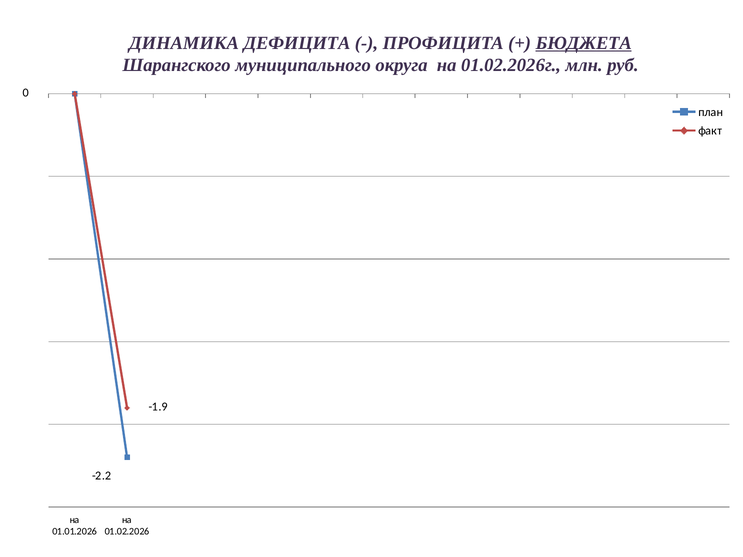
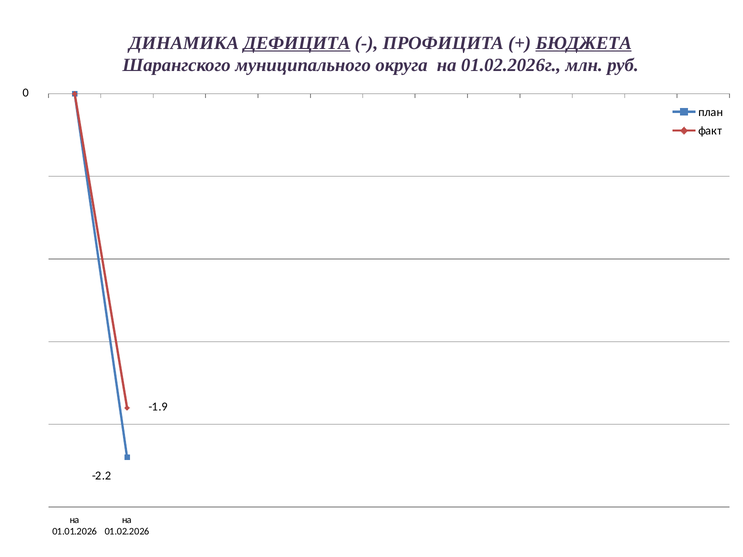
ДЕФИЦИТА underline: none -> present (297, 43)
